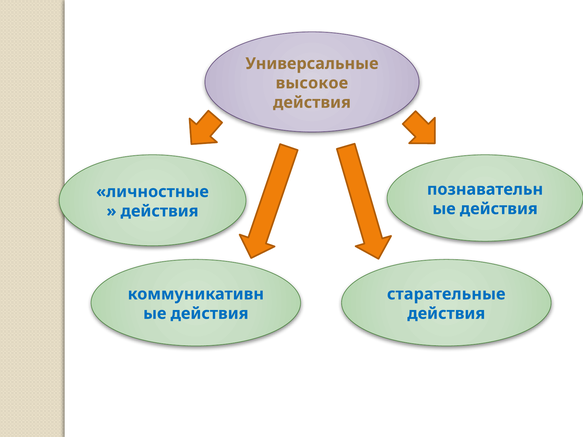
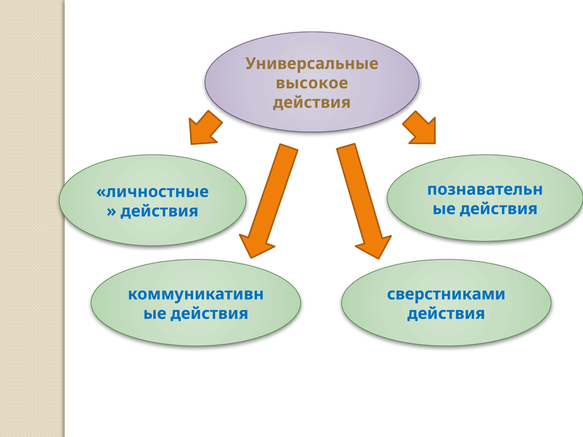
старательные: старательные -> сверстниками (446, 294)
